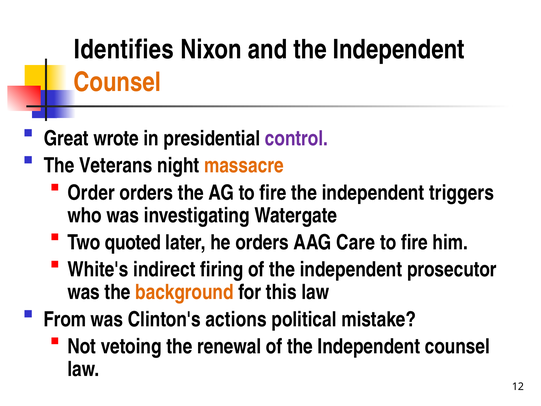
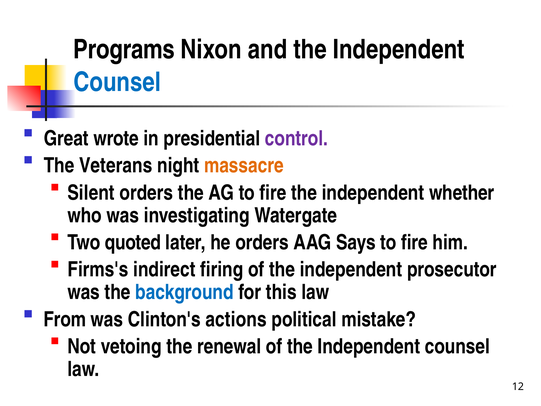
Identifies: Identifies -> Programs (124, 50)
Counsel colour: orange -> blue (117, 82)
Order: Order -> Silent (91, 193)
triggers: triggers -> whether (462, 193)
Care: Care -> Says (356, 242)
White's: White's -> Firms's (98, 269)
background colour: orange -> blue (184, 292)
